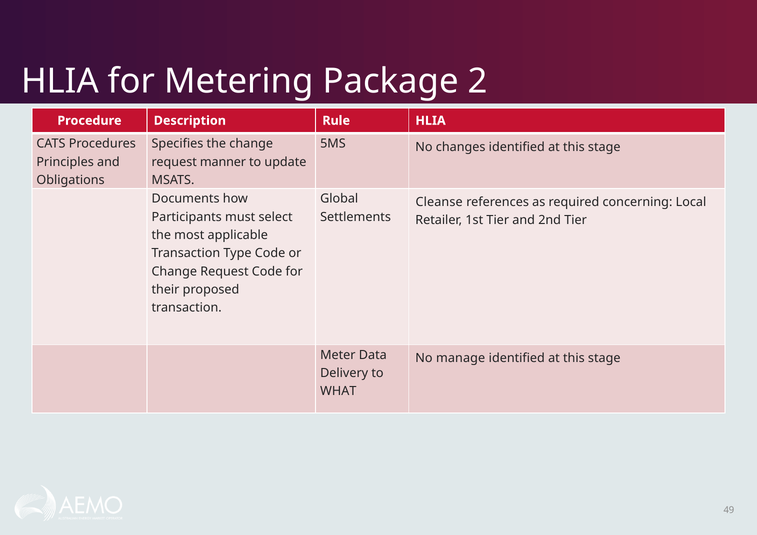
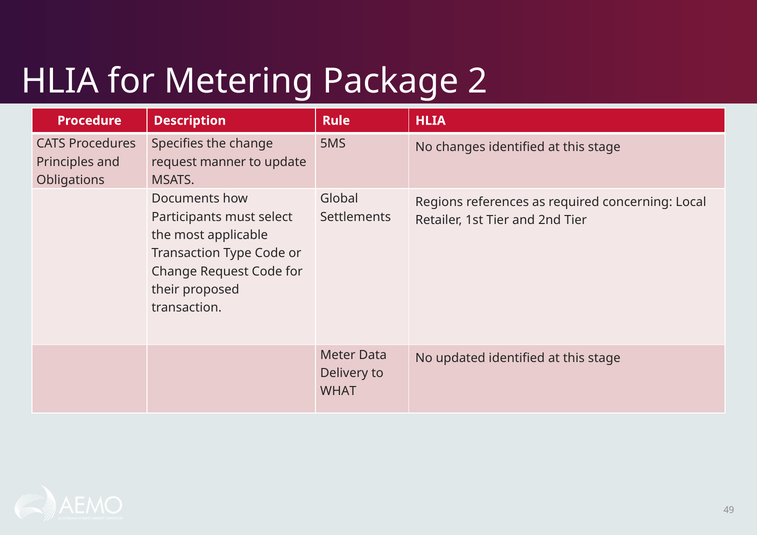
Cleanse: Cleanse -> Regions (439, 202)
manage: manage -> updated (461, 358)
